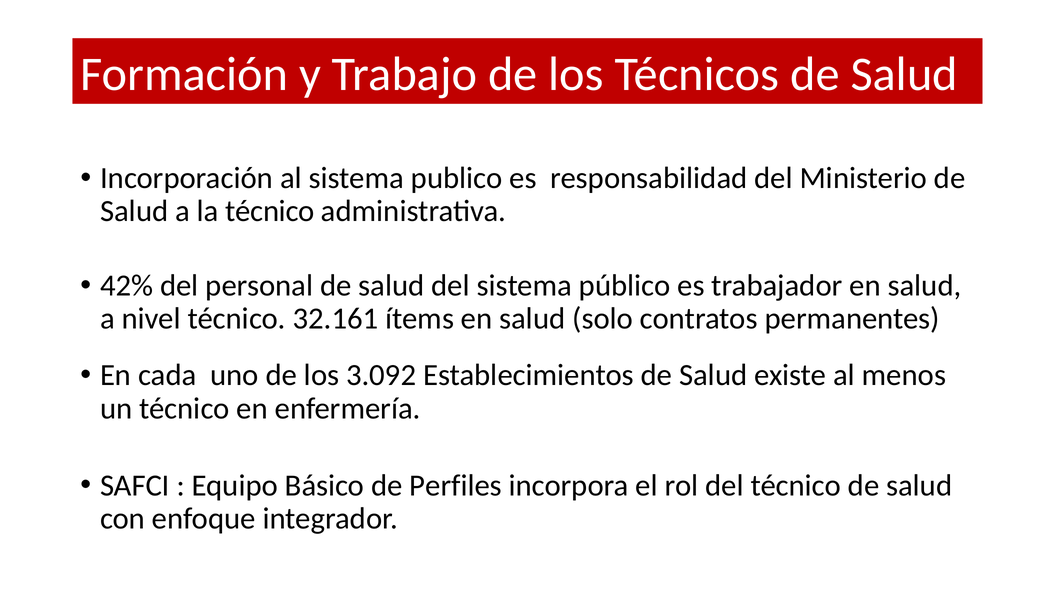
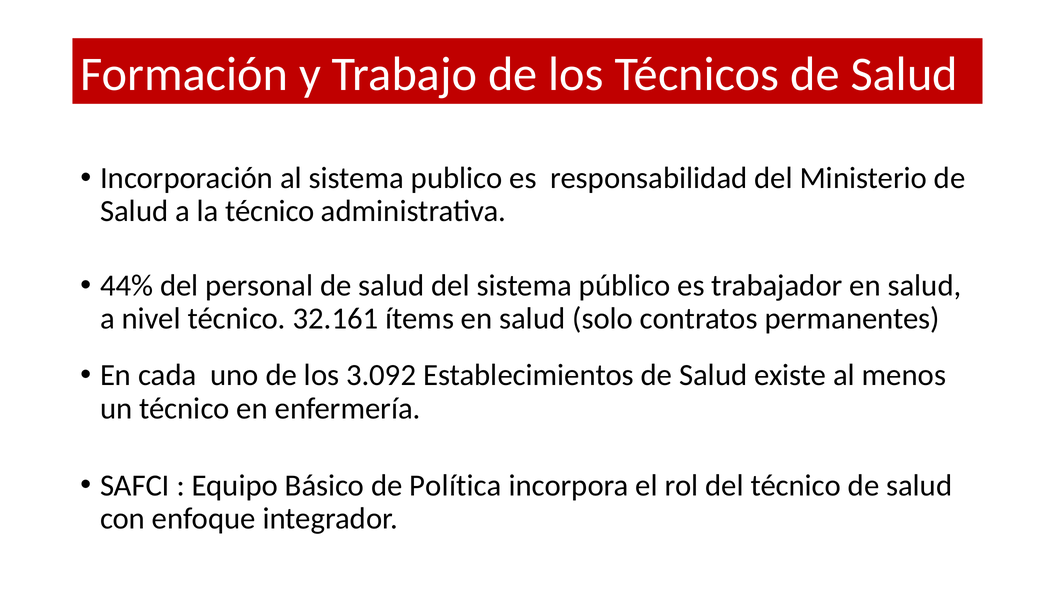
42%: 42% -> 44% (127, 286)
Perfiles: Perfiles -> Política (456, 486)
